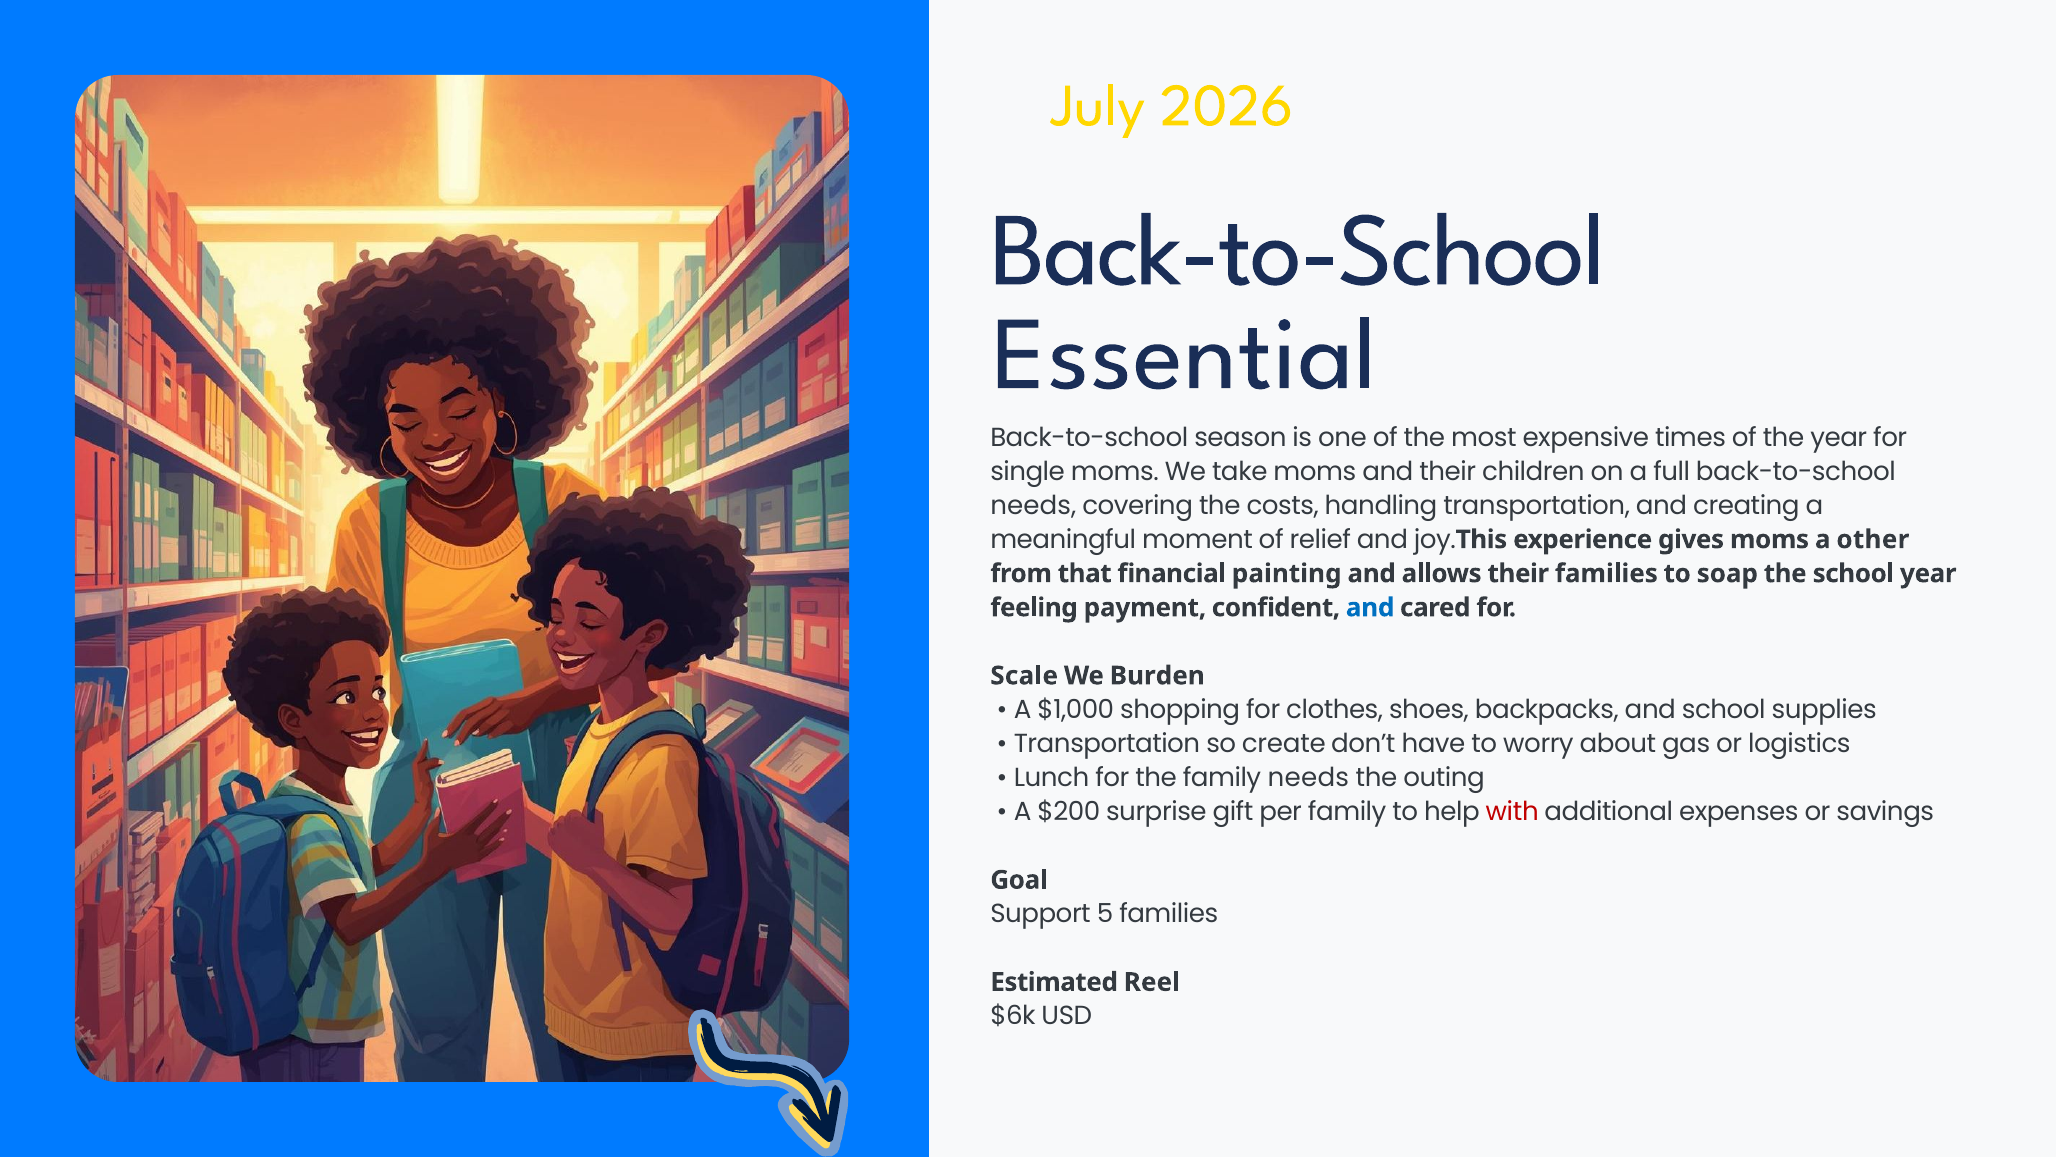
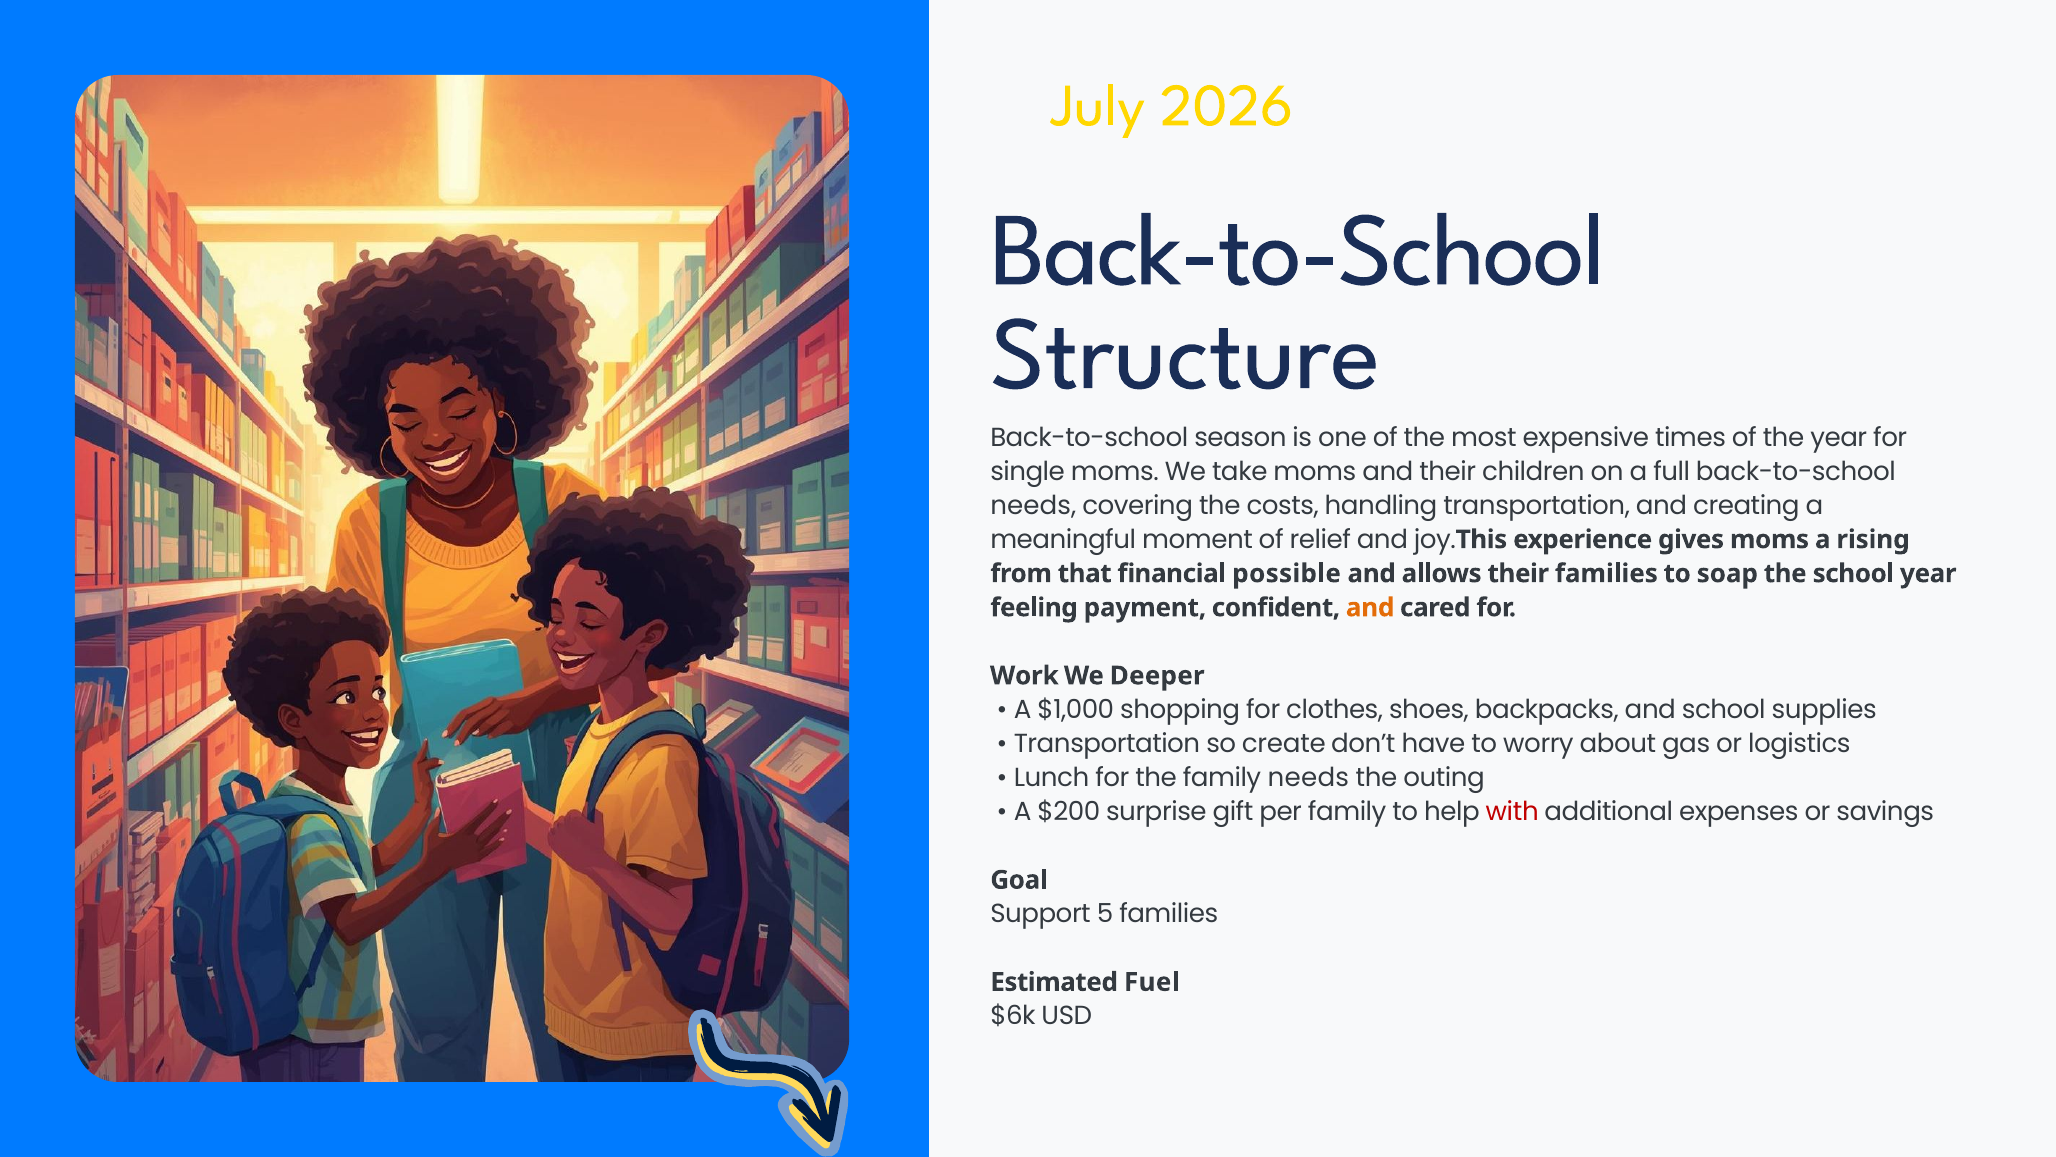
Essential: Essential -> Structure (1185, 354)
other: other -> rising (1873, 539)
painting: painting -> possible (1287, 573)
and colour: blue -> orange (1370, 607)
Scale: Scale -> Work (1024, 675)
Burden: Burden -> Deeper (1157, 675)
Reel: Reel -> Fuel (1152, 982)
